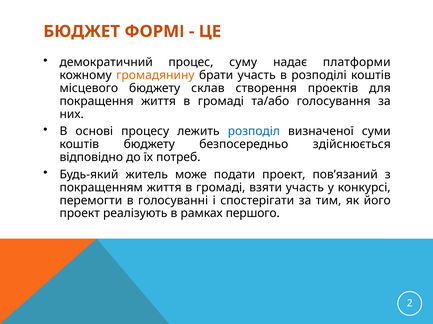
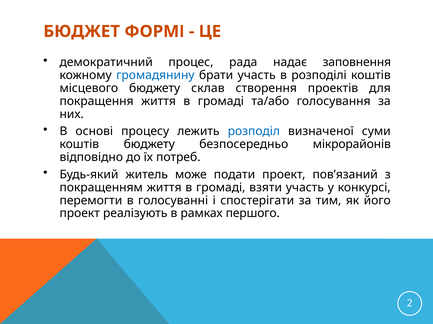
суму: суму -> рада (243, 62)
платформи: платформи -> заповнення (357, 62)
громадянину colour: orange -> blue (155, 75)
здійснюється: здійснюється -> мікрорайонів (352, 145)
